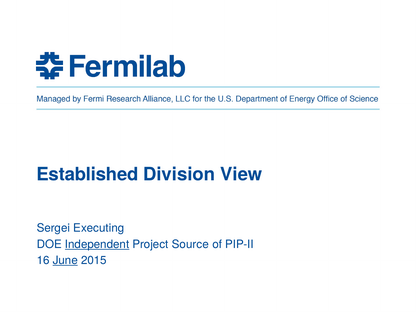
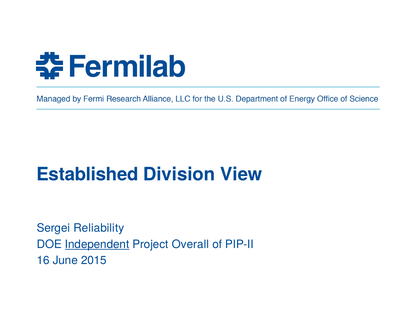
Executing: Executing -> Reliability (99, 228)
Source: Source -> Overall (190, 244)
June underline: present -> none (65, 260)
